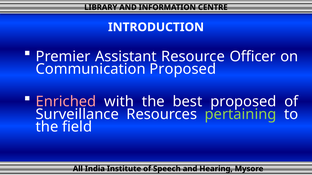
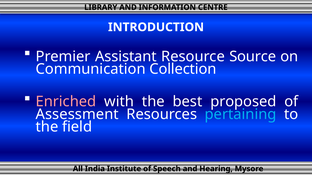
Officer: Officer -> Source (253, 57)
Communication Proposed: Proposed -> Collection (183, 69)
Surveillance: Surveillance -> Assessment (77, 115)
pertaining colour: light green -> light blue (241, 115)
